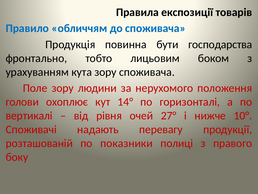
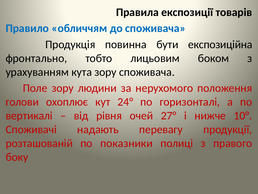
господарства: господарства -> експозиційна (220, 44)
14°: 14° -> 24° (125, 102)
